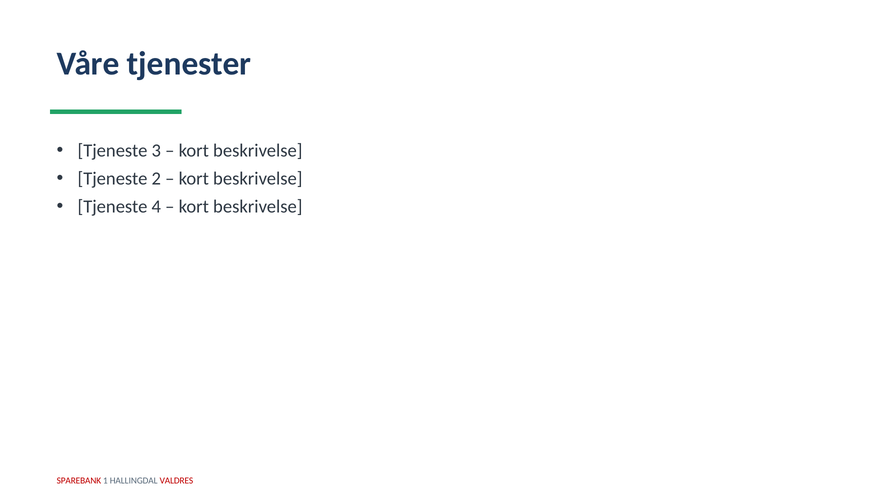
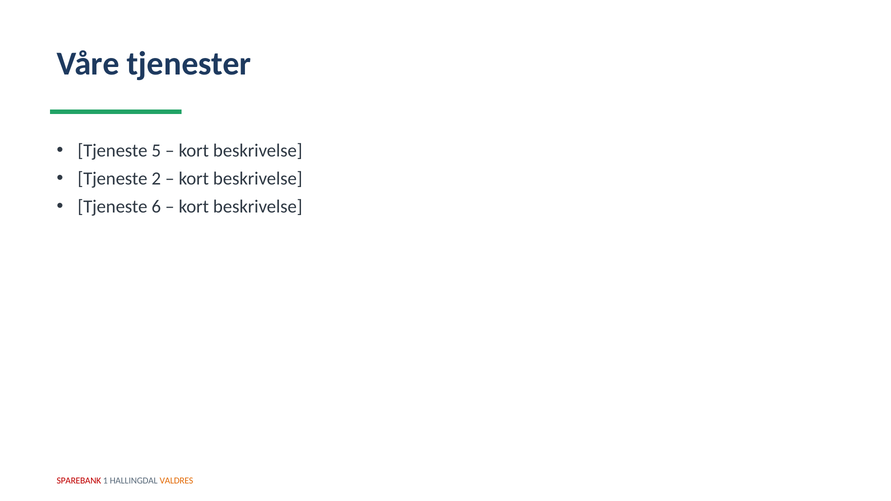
3: 3 -> 5 (156, 151)
4: 4 -> 6 (156, 207)
VALDRES colour: red -> orange (176, 481)
